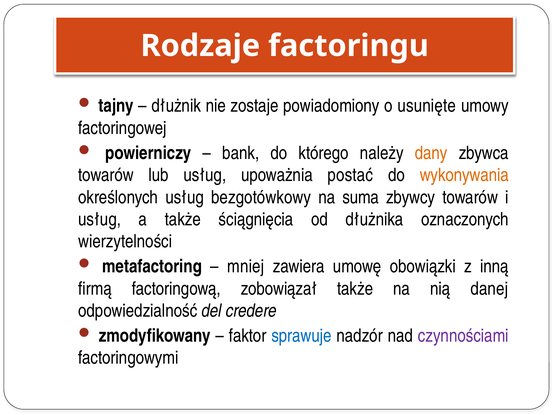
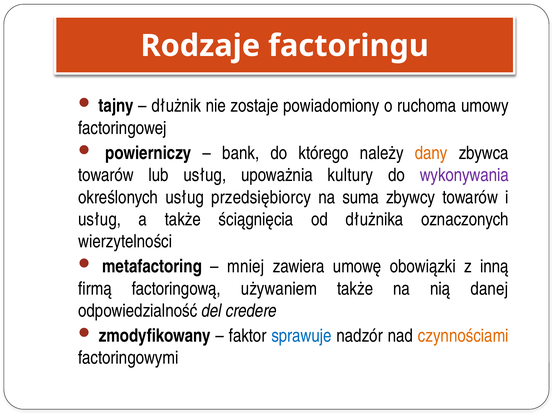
usunięte: usunięte -> ruchoma (427, 106)
postać: postać -> kultury (350, 175)
wykonywania colour: orange -> purple (464, 175)
bezgotówkowy: bezgotówkowy -> przedsiębiorcy (261, 197)
zobowiązał: zobowiązał -> używaniem (279, 288)
czynnościami colour: purple -> orange (463, 336)
